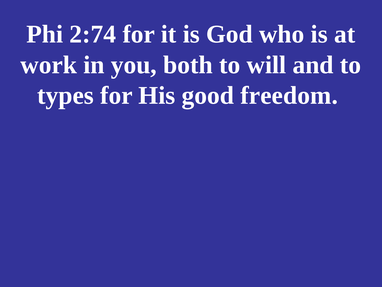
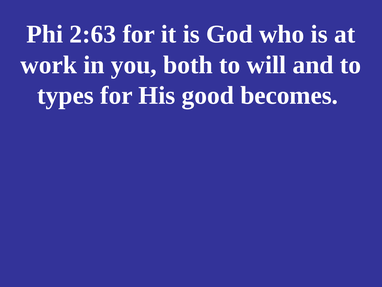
2:74: 2:74 -> 2:63 (93, 34)
freedom: freedom -> becomes (289, 95)
